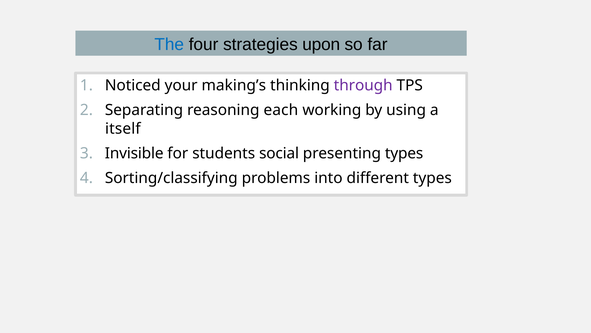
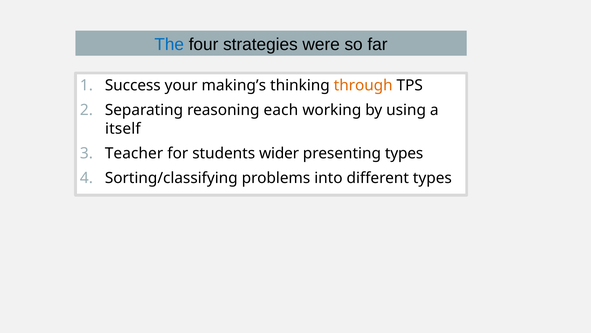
upon: upon -> were (321, 44)
Noticed: Noticed -> Success (133, 85)
through colour: purple -> orange (363, 85)
Invisible: Invisible -> Teacher (134, 153)
social: social -> wider (279, 153)
